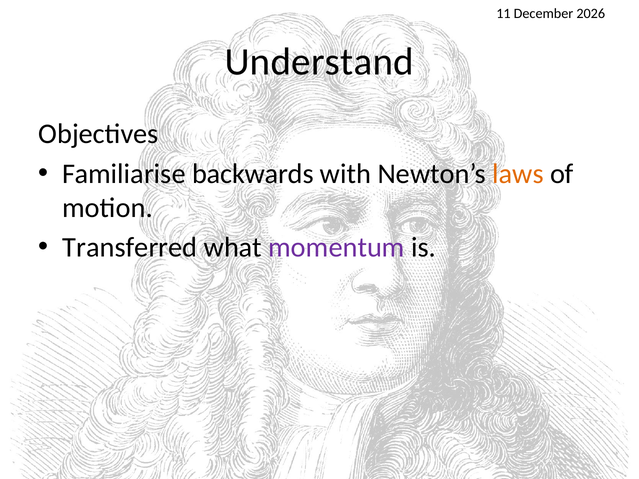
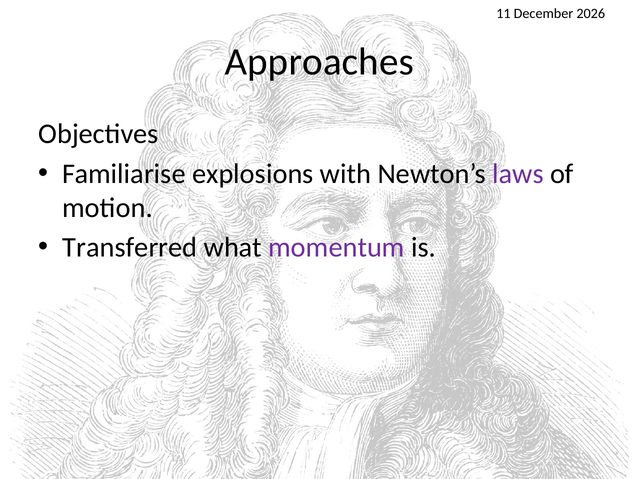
Understand: Understand -> Approaches (319, 62)
backwards: backwards -> explosions (253, 174)
laws colour: orange -> purple (518, 174)
